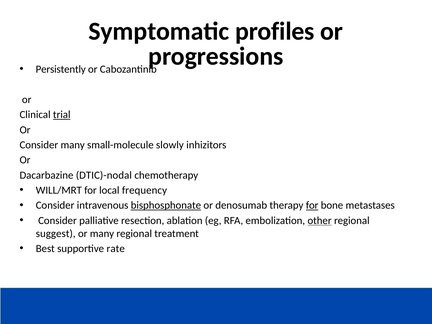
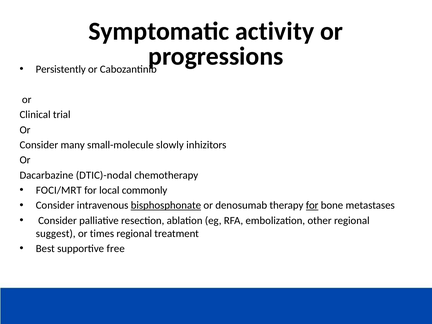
profiles: profiles -> activity (275, 31)
trial underline: present -> none (62, 115)
WILL/MRT: WILL/MRT -> FOCI/MRT (59, 190)
frequency: frequency -> commonly (145, 190)
other underline: present -> none (320, 221)
or many: many -> times (102, 233)
rate: rate -> free (116, 249)
